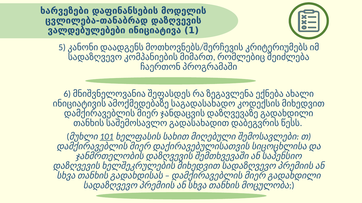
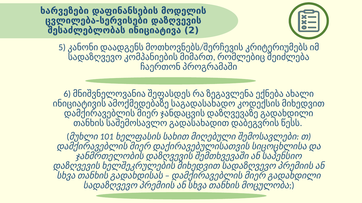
ცვლილება-თანაბრად: ცვლილება-თანაბრად -> ცვლილება-სერვისები (97, 21)
ვალდებულებები: ვალდებულებები -> შესაძლებლობას (87, 31)
1: 1 -> 2 (192, 31)
101 underline: present -> none (107, 137)
